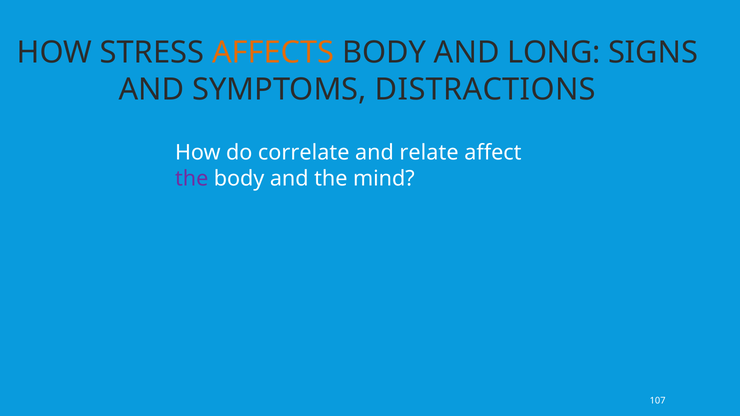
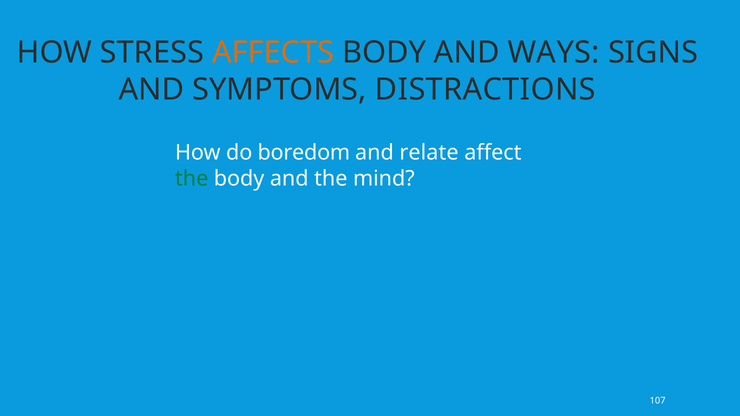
LONG: LONG -> WAYS (554, 53)
correlate: correlate -> boredom (304, 153)
the colour: purple -> green (192, 179)
